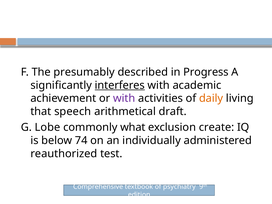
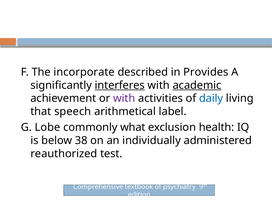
presumably: presumably -> incorporate (84, 72)
Progress: Progress -> Provides (206, 72)
academic underline: none -> present (197, 85)
daily colour: orange -> blue (211, 98)
draft: draft -> label (173, 112)
create: create -> health (217, 127)
74: 74 -> 38 (81, 140)
